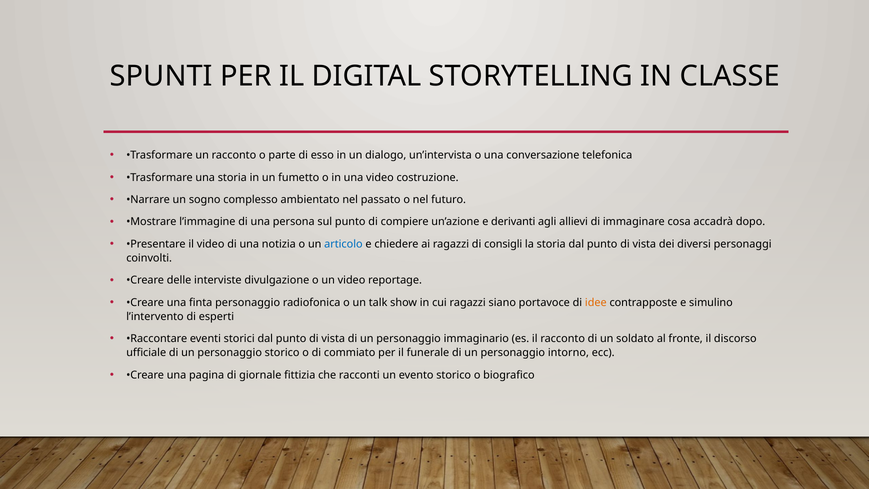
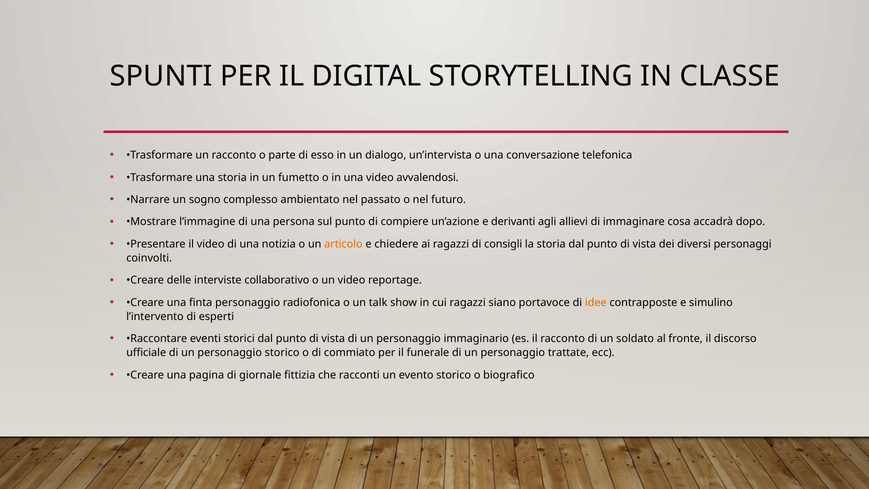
costruzione: costruzione -> avvalendosi (428, 177)
articolo colour: blue -> orange (343, 244)
divulgazione: divulgazione -> collaborativo (277, 280)
intorno: intorno -> trattate (568, 353)
